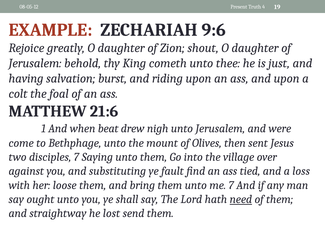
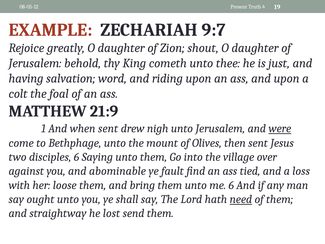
9:6: 9:6 -> 9:7 (214, 30)
burst: burst -> word (112, 78)
21:6: 21:6 -> 21:9 (104, 111)
when beat: beat -> sent (108, 128)
were underline: none -> present (280, 128)
disciples 7: 7 -> 6 (76, 157)
substituting: substituting -> abominable (117, 171)
me 7: 7 -> 6 (231, 185)
